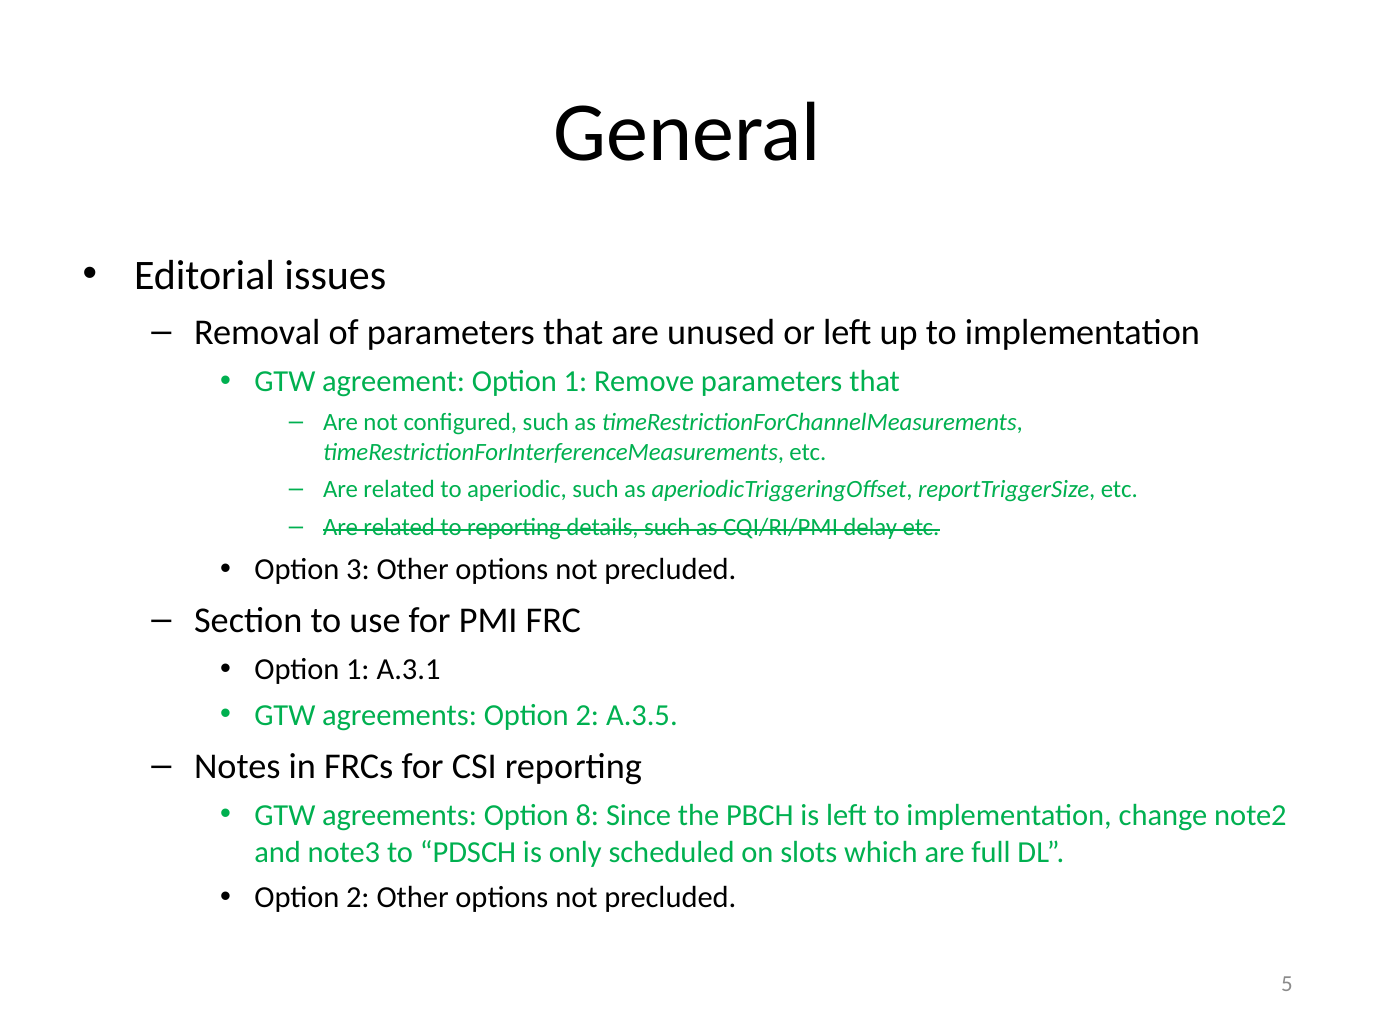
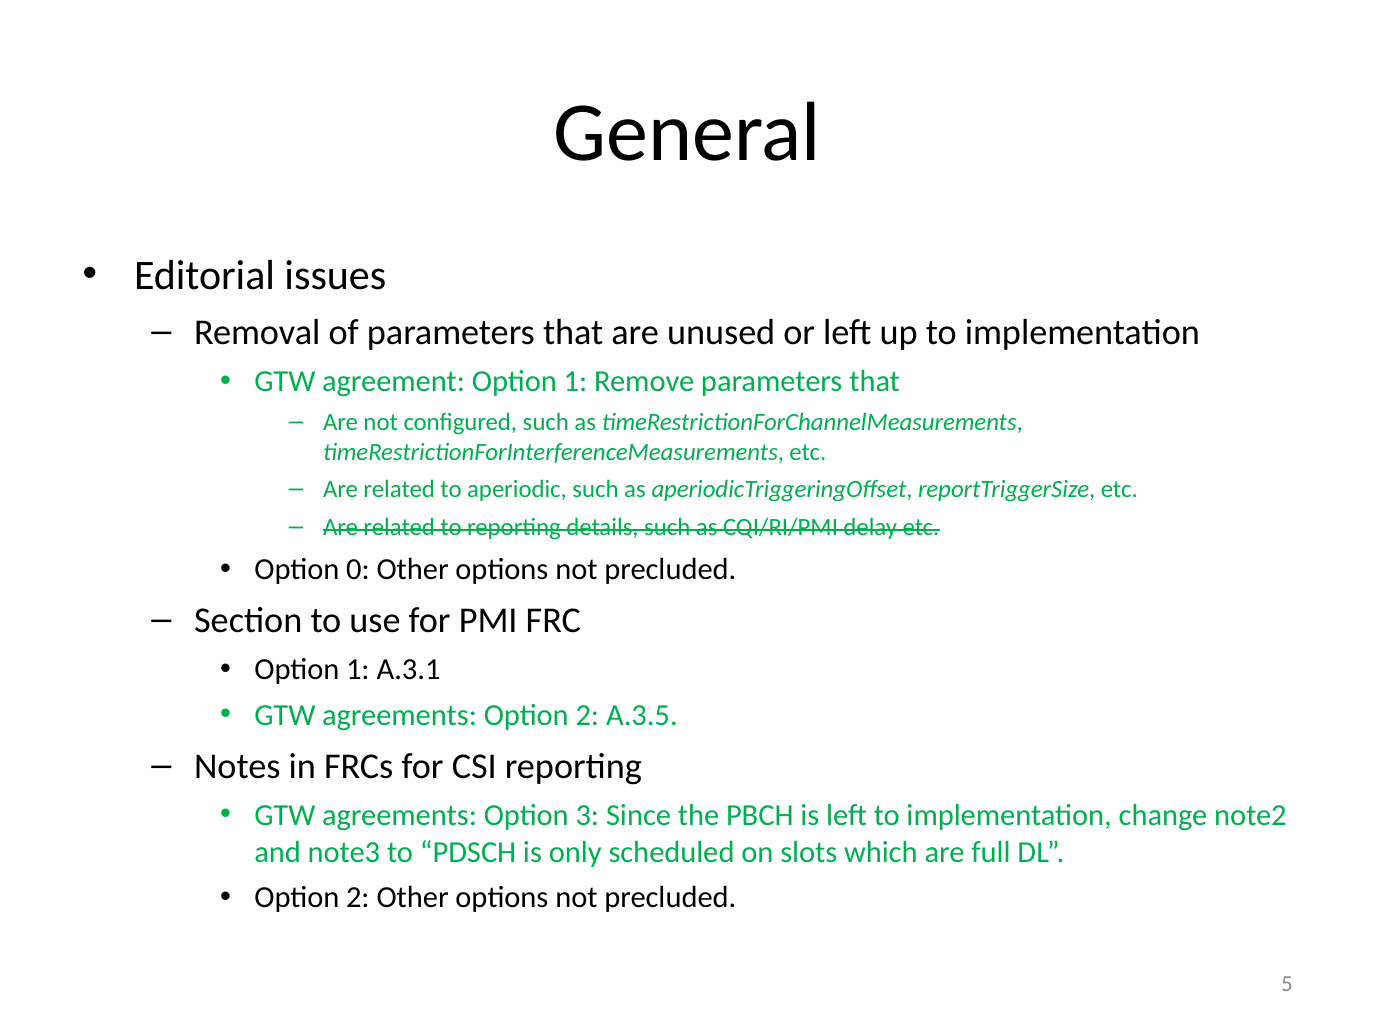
3: 3 -> 0 (358, 570)
8: 8 -> 3 (587, 816)
